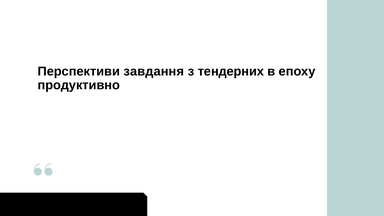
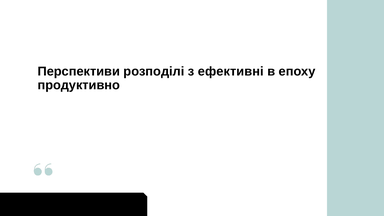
завдання: завдання -> розподілі (154, 71)
тендерних: тендерних -> ефективні (231, 71)
